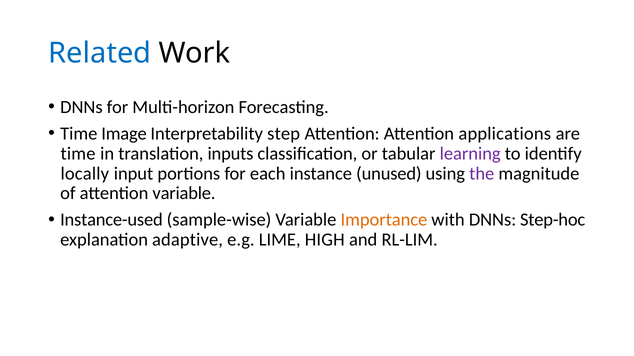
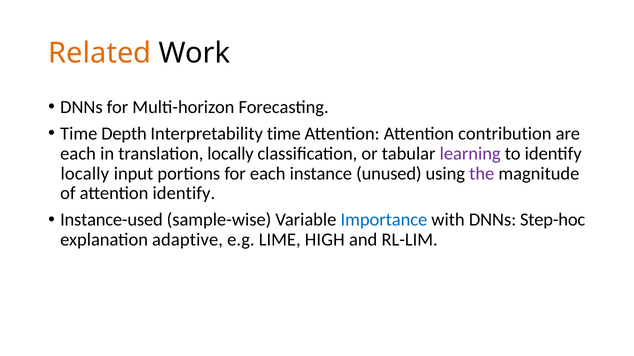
Related colour: blue -> orange (100, 53)
Image: Image -> Depth (124, 134)
Interpretability step: step -> time (284, 134)
applications: applications -> contribution (505, 134)
time: time -> each (78, 154)
translation inputs: inputs -> locally (230, 154)
attention variable: variable -> identify (184, 194)
Importance colour: orange -> blue (384, 220)
